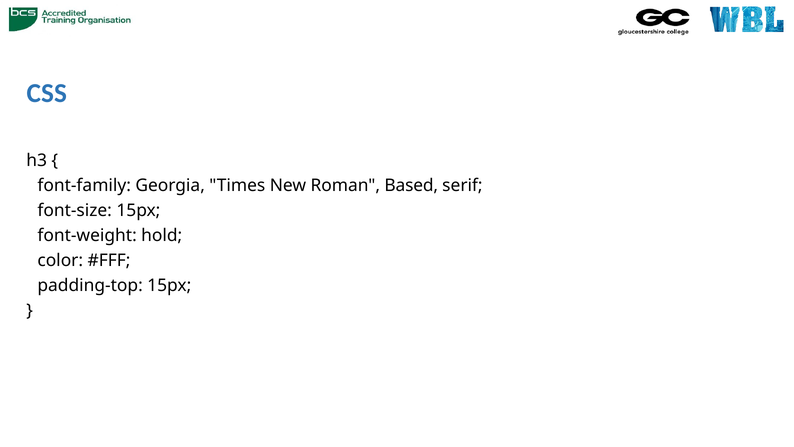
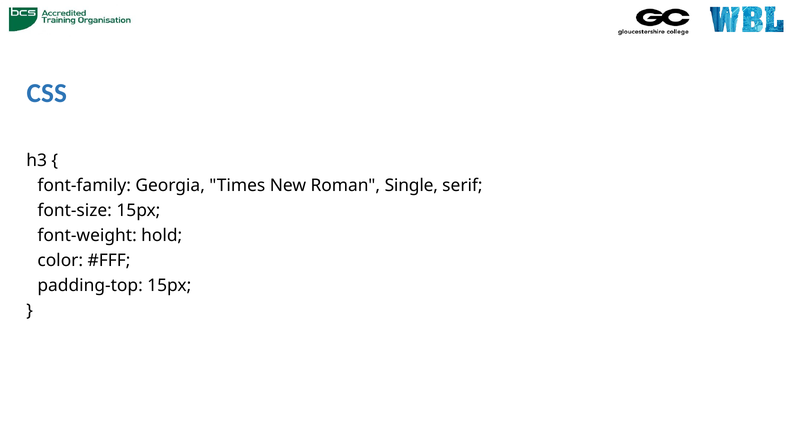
Based: Based -> Single (411, 186)
